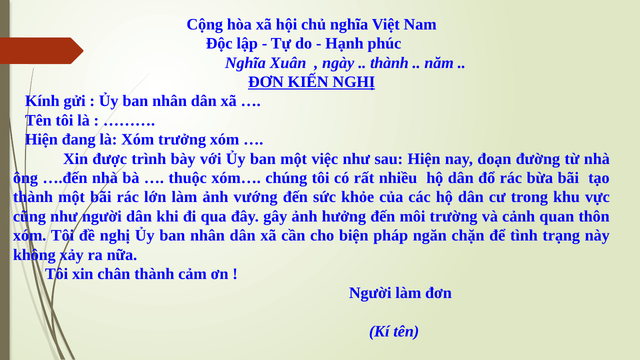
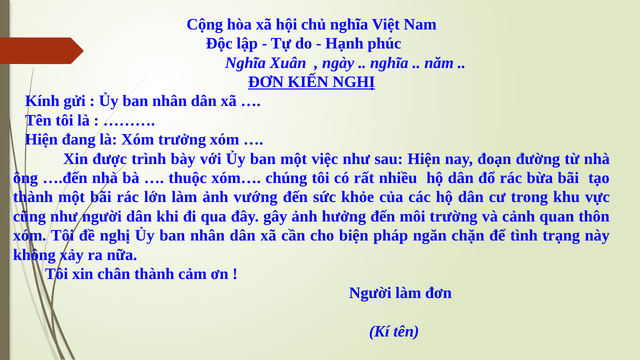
thành: thành -> nghĩa (389, 63)
